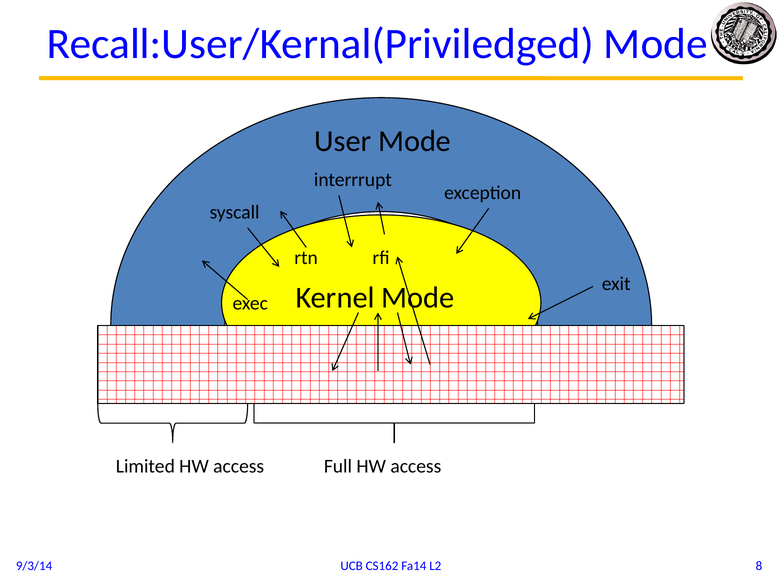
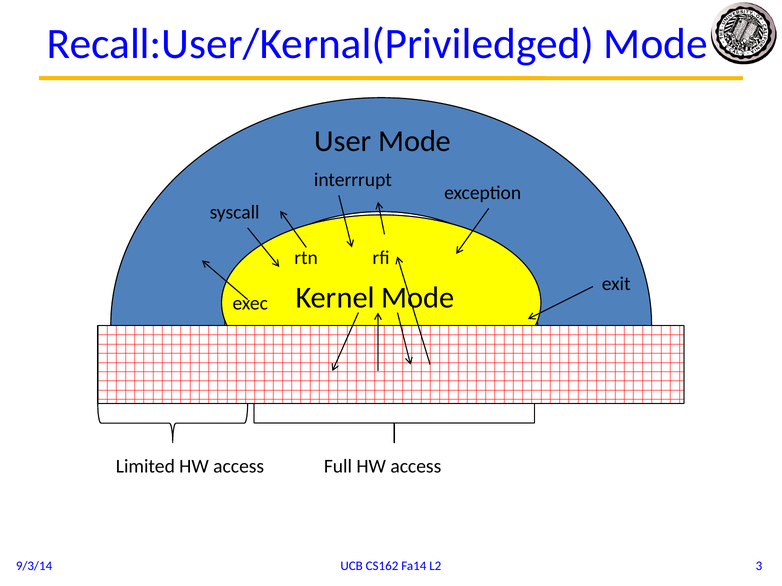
8: 8 -> 3 (759, 566)
